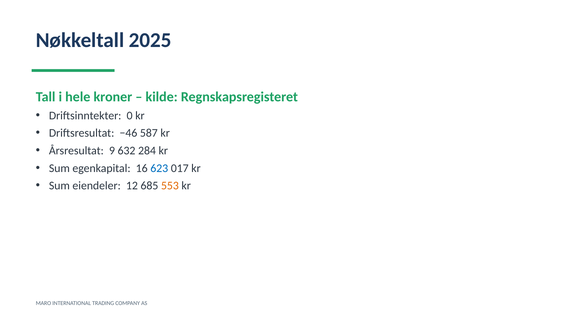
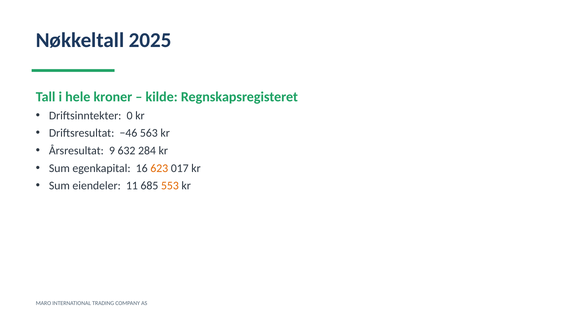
587: 587 -> 563 (149, 133)
623 colour: blue -> orange (159, 168)
12: 12 -> 11 (132, 186)
